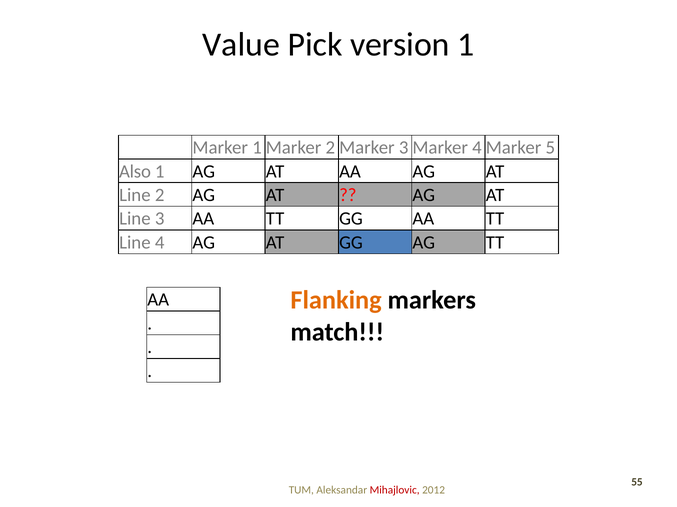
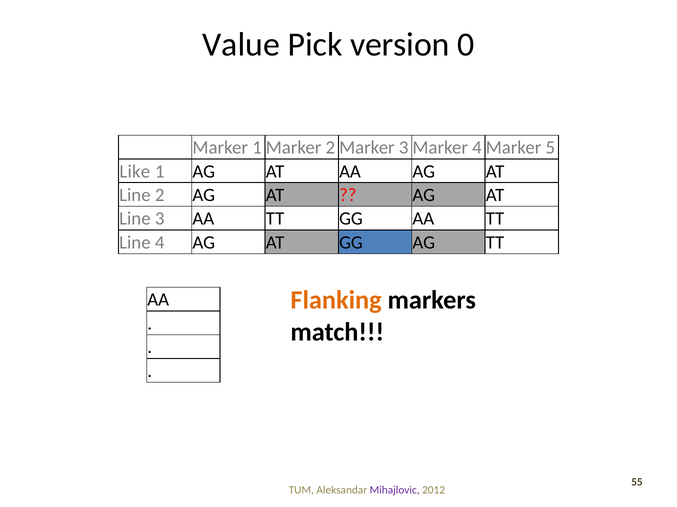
version 1: 1 -> 0 (466, 45)
Also: Also -> Like (135, 172)
Mihajlovic colour: red -> purple (395, 491)
